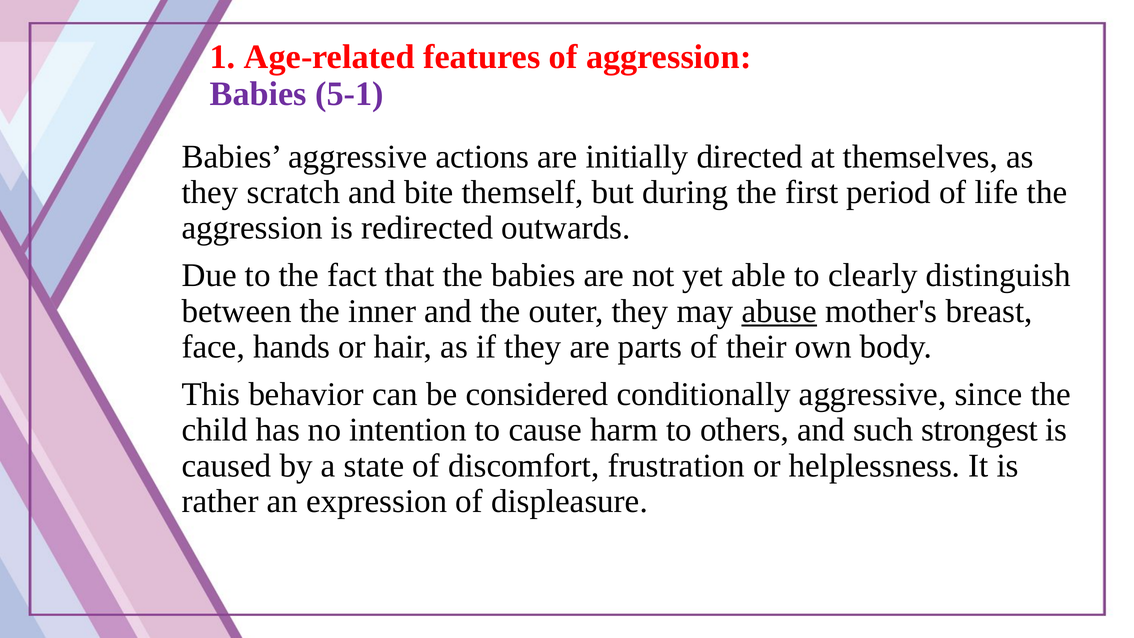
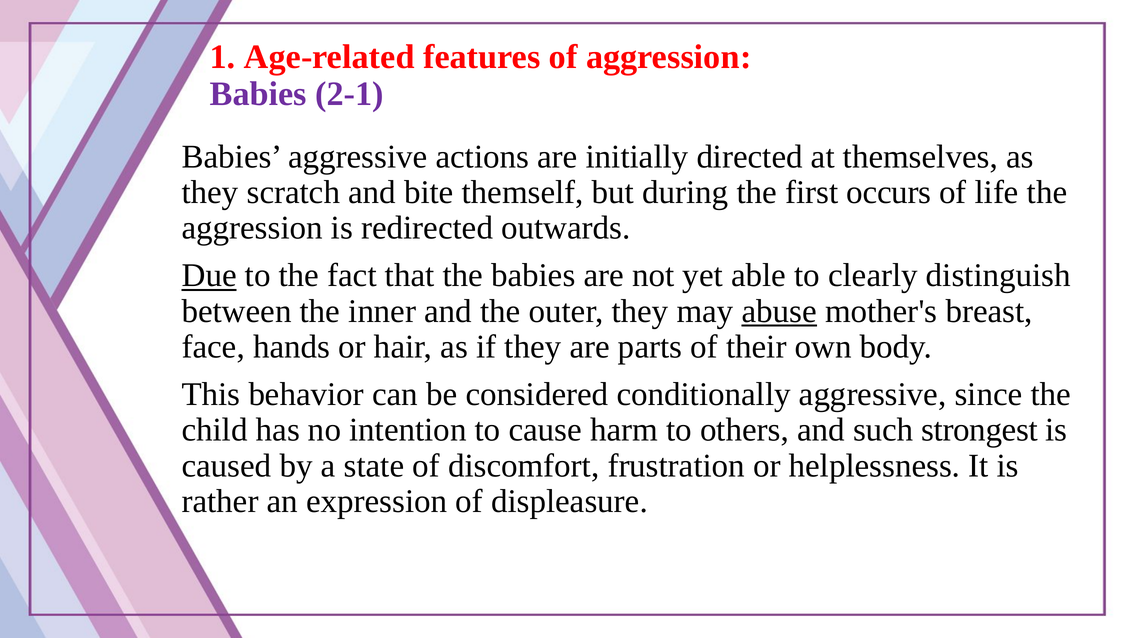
5-1: 5-1 -> 2-1 (350, 94)
period: period -> occurs (889, 192)
Due underline: none -> present (209, 276)
